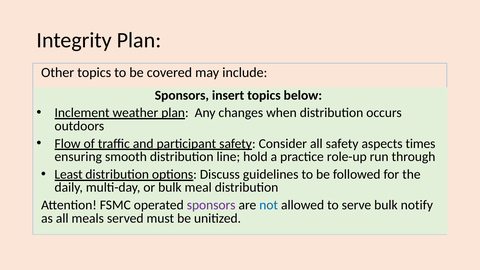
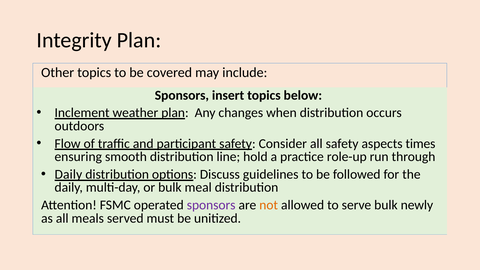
Least: Least -> Daily (68, 174)
not colour: blue -> orange (269, 205)
notify: notify -> newly (417, 205)
